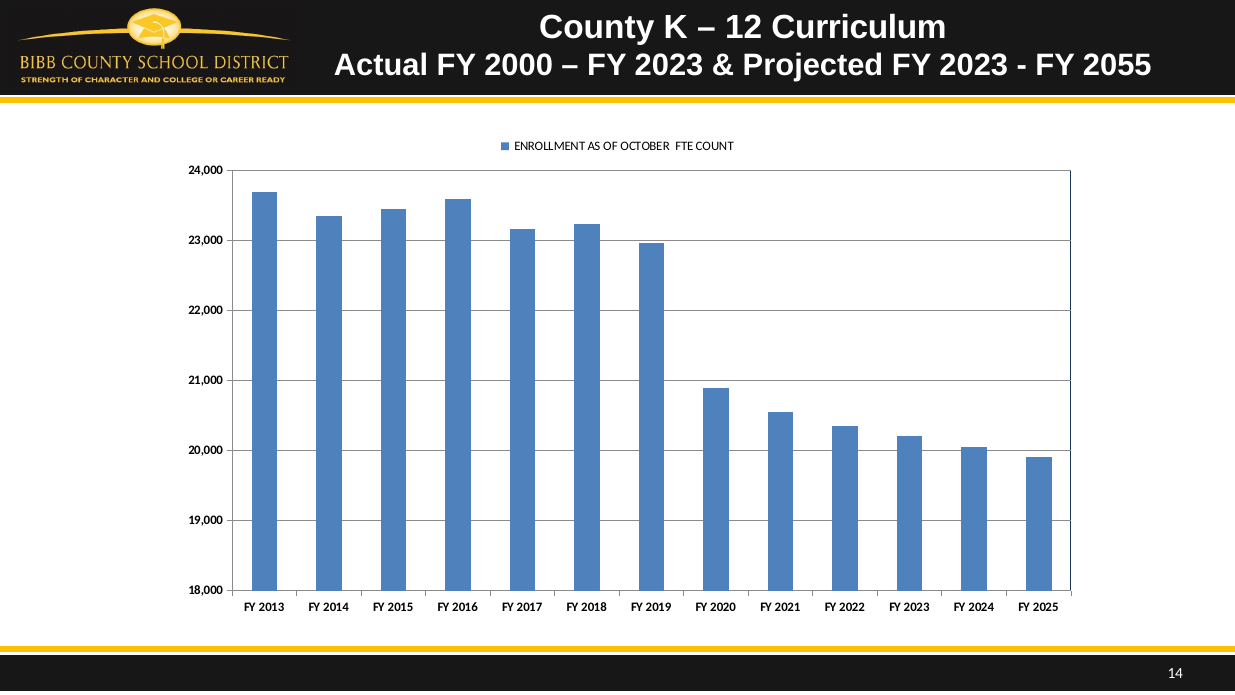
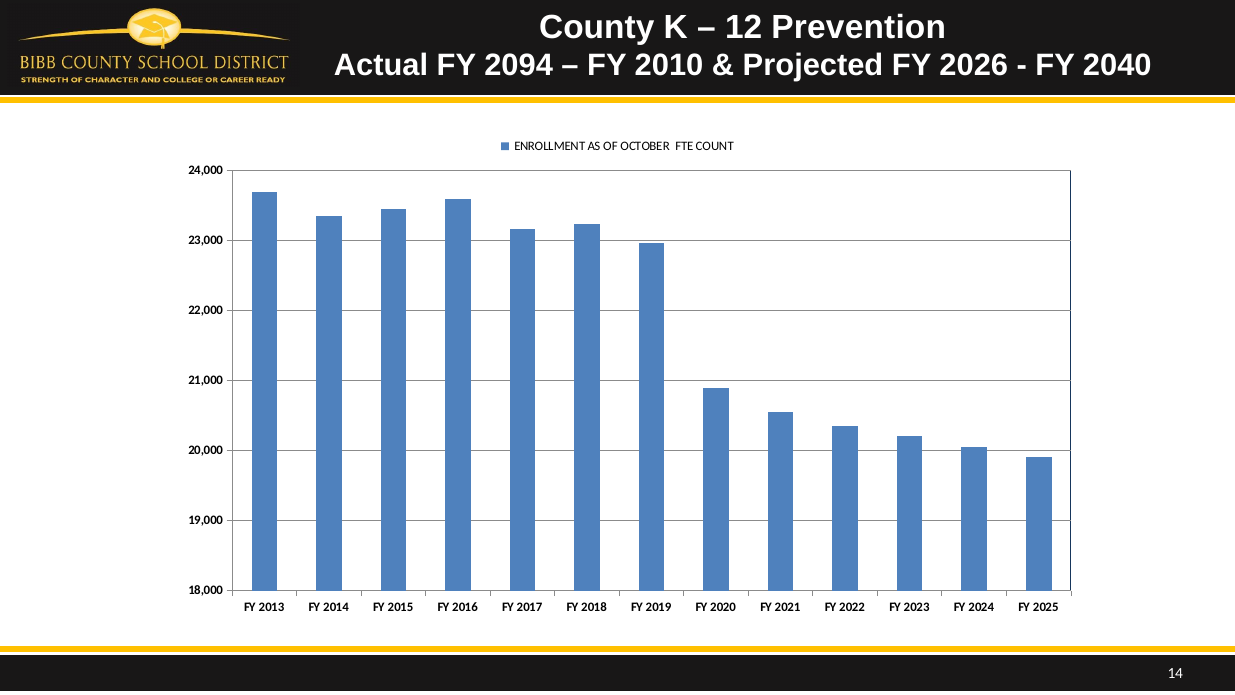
Curriculum: Curriculum -> Prevention (859, 27)
2000: 2000 -> 2094 (519, 65)
2023: 2023 -> 2010 (669, 65)
Projected FY 2023: 2023 -> 2026 (974, 65)
2055: 2055 -> 2040 (1117, 65)
